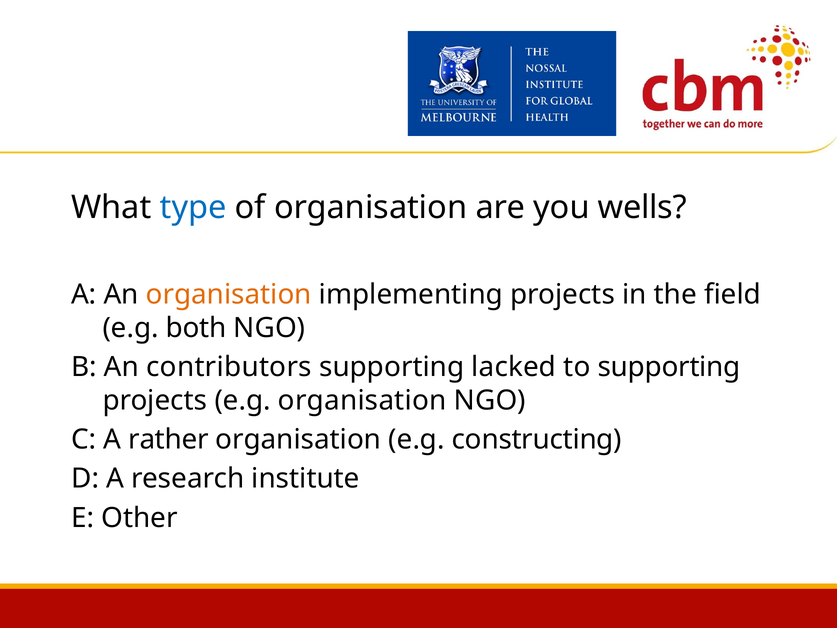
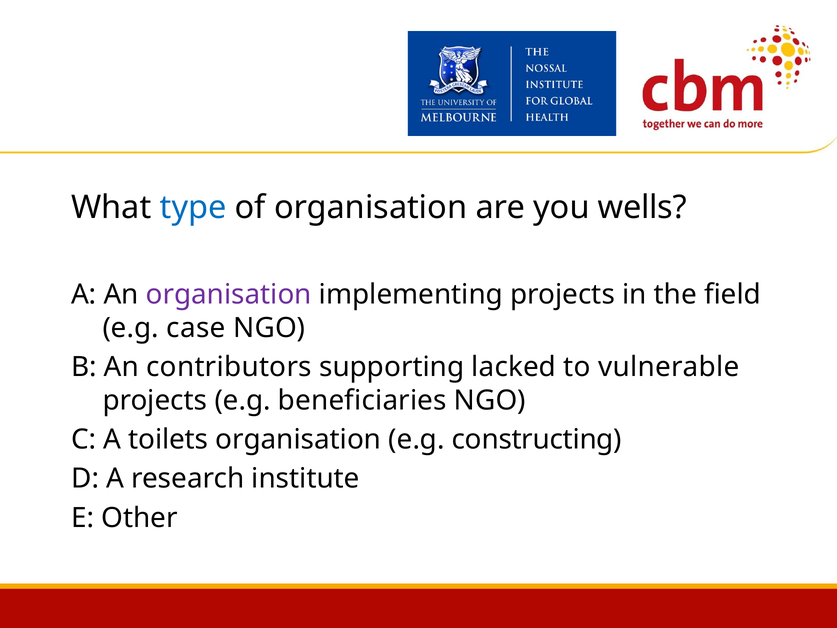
organisation colour: orange -> purple (229, 294)
both: both -> case (196, 328)
to supporting: supporting -> vulnerable (669, 367)
e.g organisation: organisation -> beneficiaries (362, 400)
rather: rather -> toilets (168, 440)
